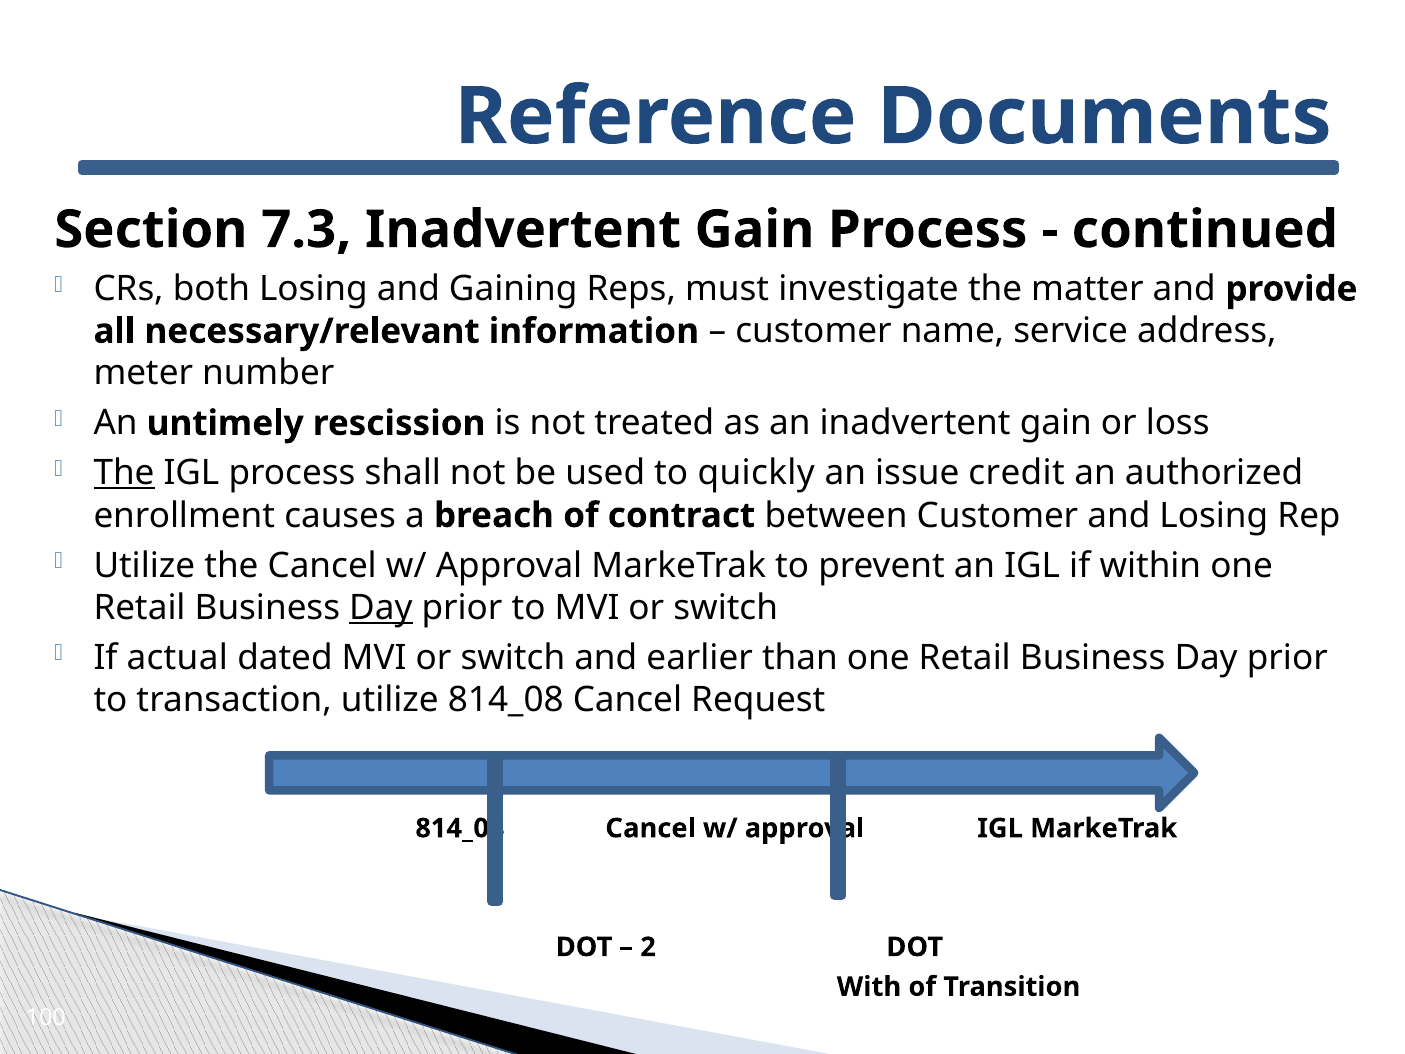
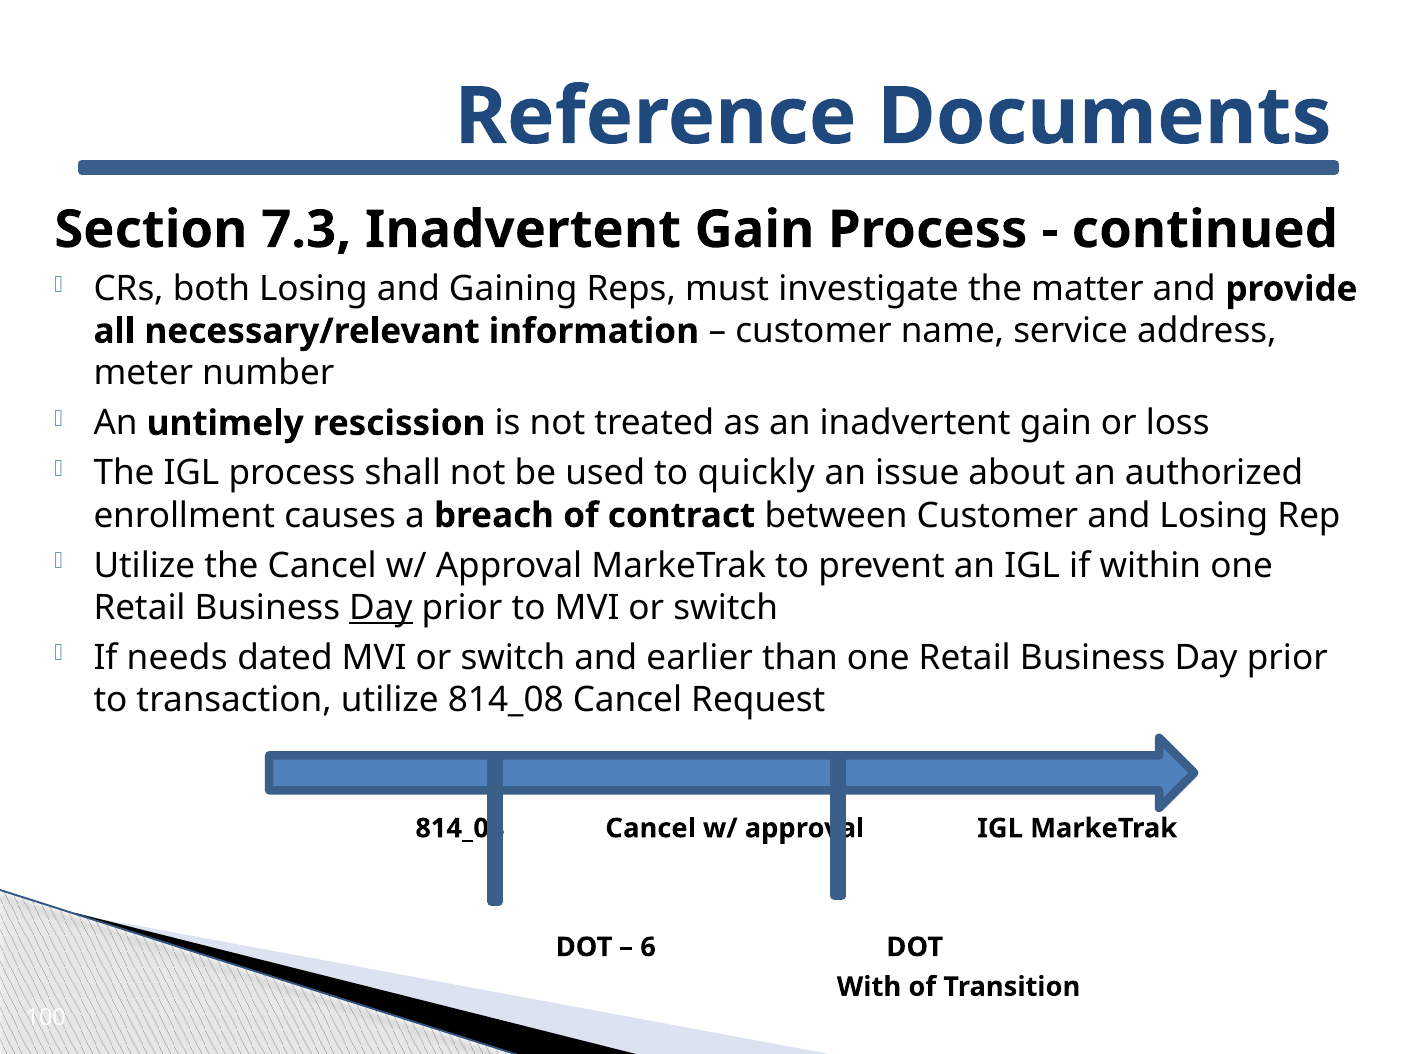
The underline: present -> none (124, 473)
credit: credit -> about (1017, 473)
actual: actual -> needs (177, 657)
2: 2 -> 6 (648, 947)
